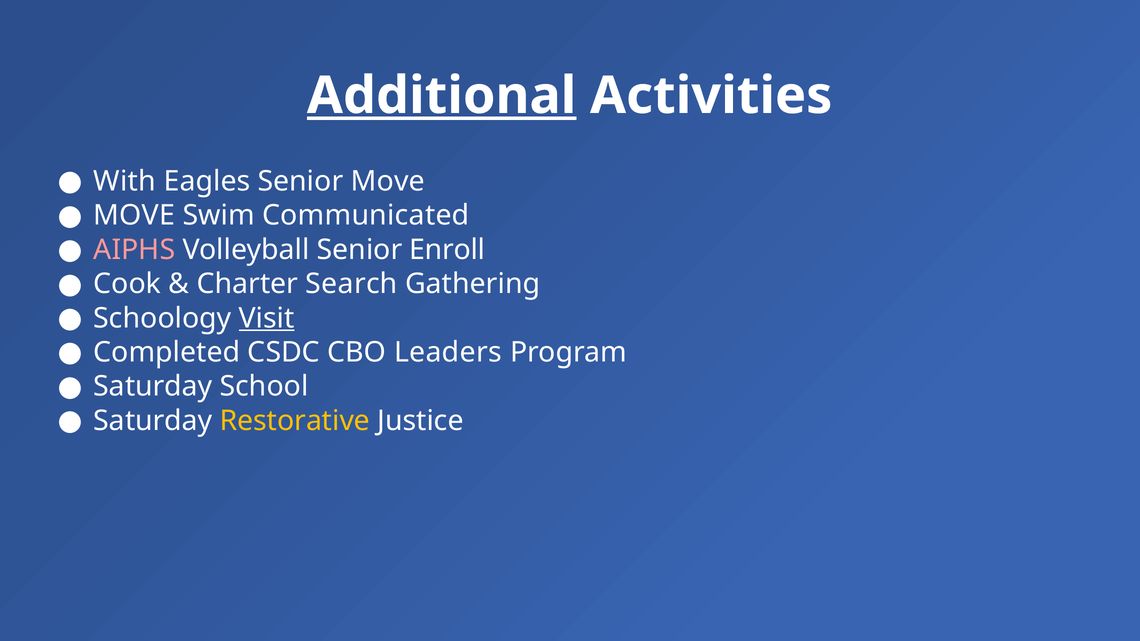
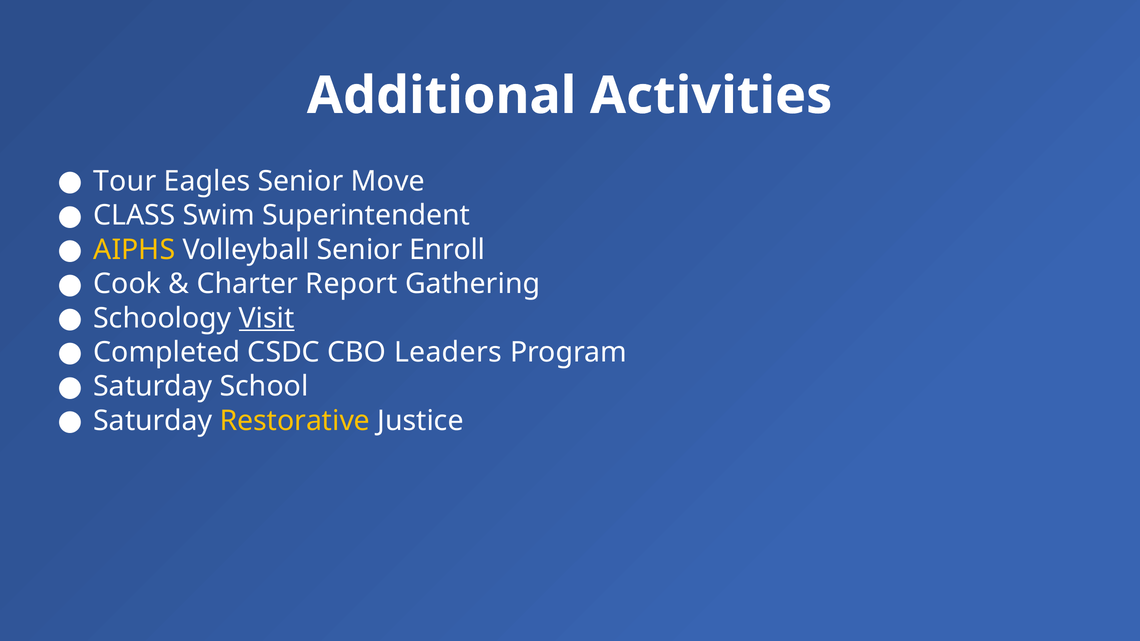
Additional underline: present -> none (442, 96)
With: With -> Tour (125, 181)
MOVE: MOVE -> CLASS (134, 216)
Communicated: Communicated -> Superintendent (366, 216)
AIPHS colour: pink -> yellow (134, 250)
Search: Search -> Report (352, 284)
